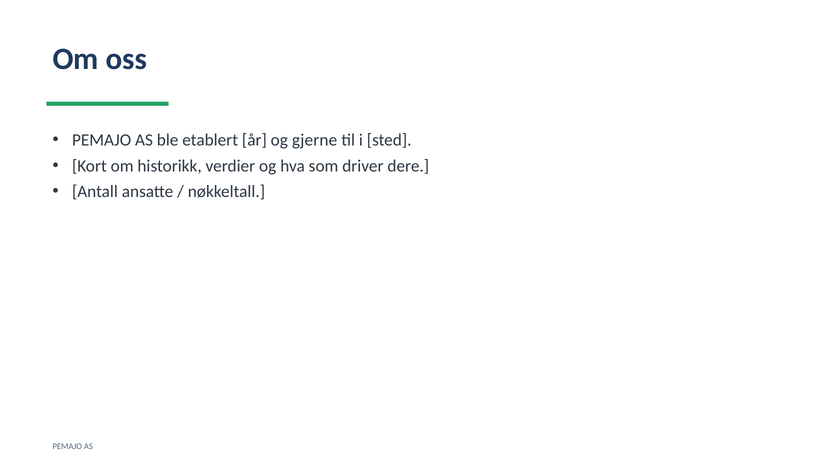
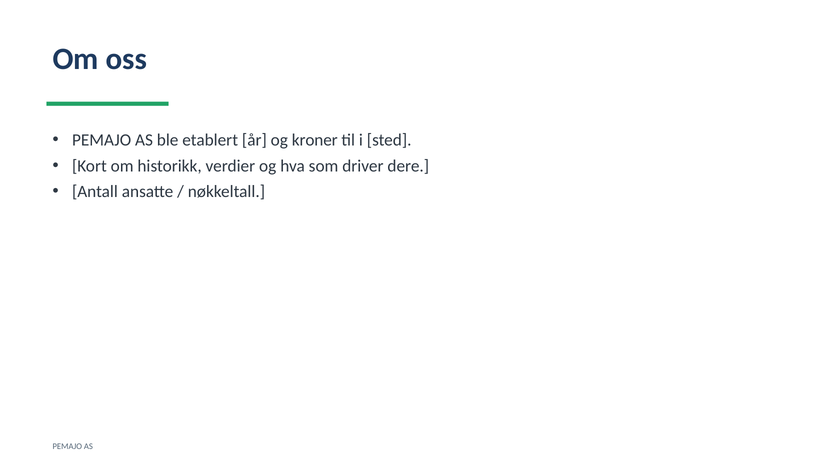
gjerne: gjerne -> kroner (315, 140)
